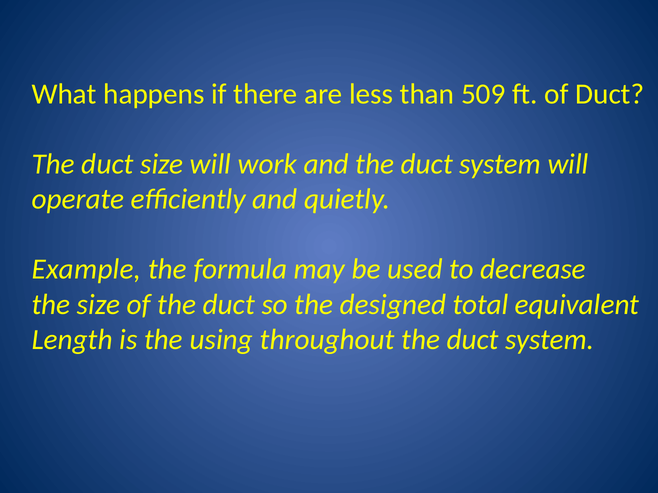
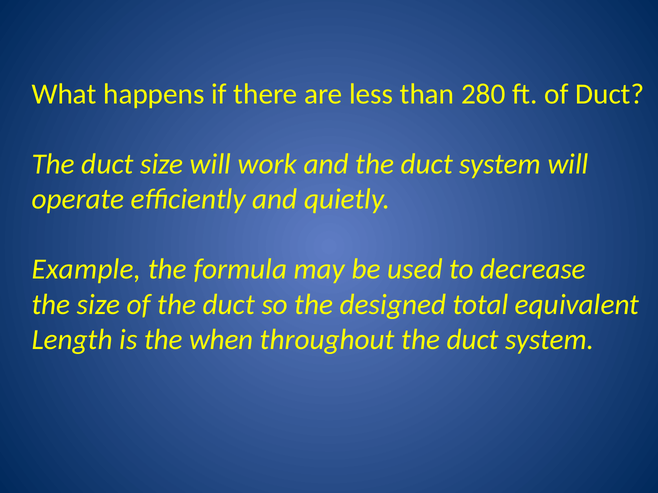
509: 509 -> 280 (483, 94)
using: using -> when (221, 340)
